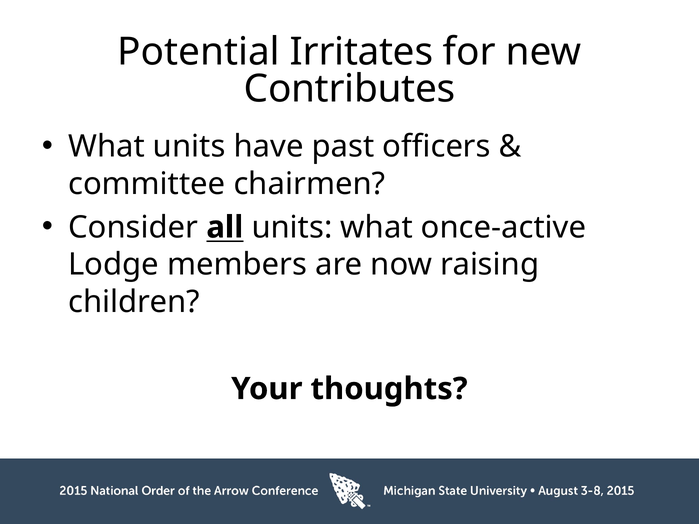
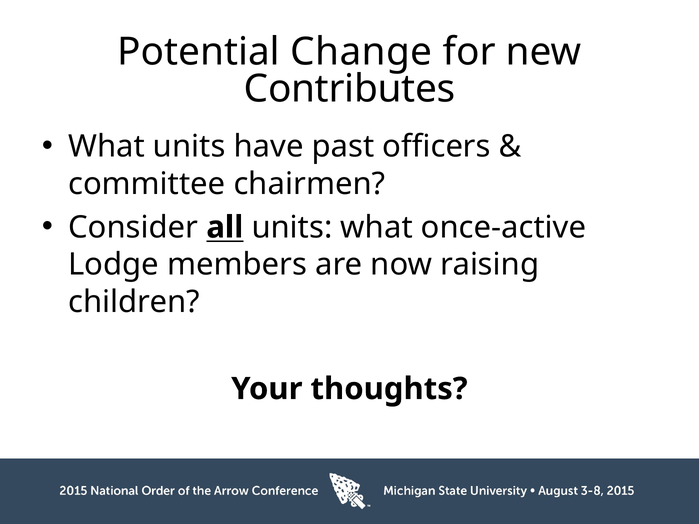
Irritates: Irritates -> Change (361, 52)
